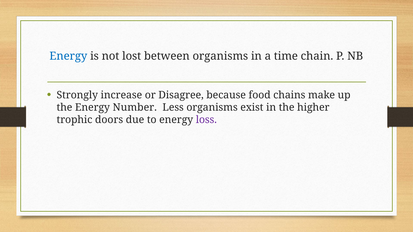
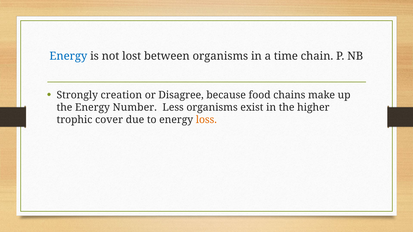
increase: increase -> creation (121, 95)
doors: doors -> cover (109, 120)
loss colour: purple -> orange (206, 120)
